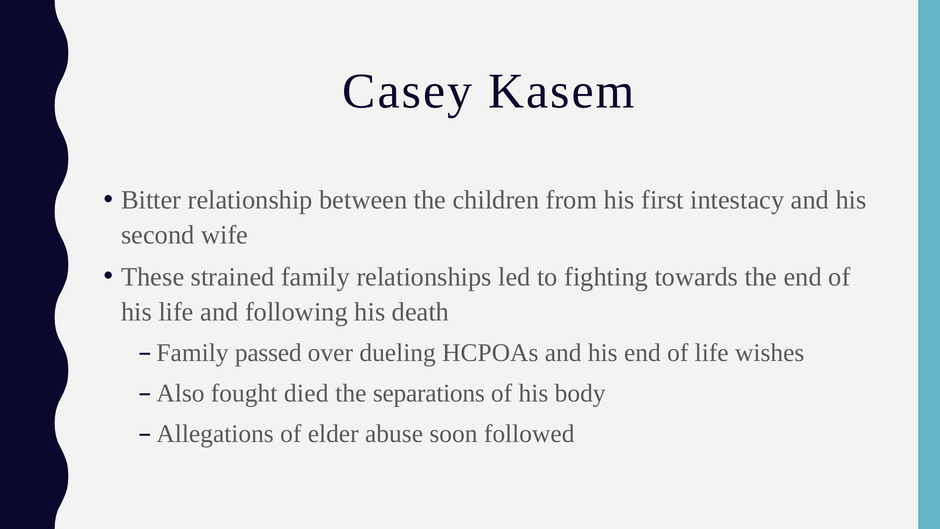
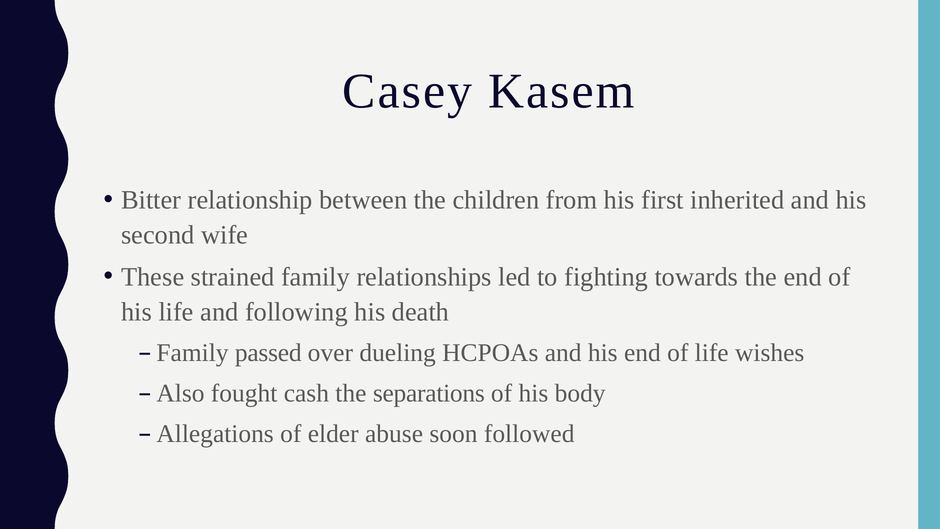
intestacy: intestacy -> inherited (737, 200)
died: died -> cash (306, 393)
